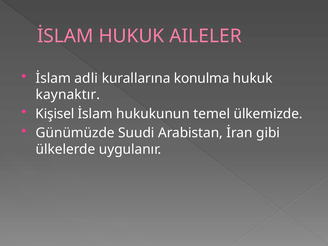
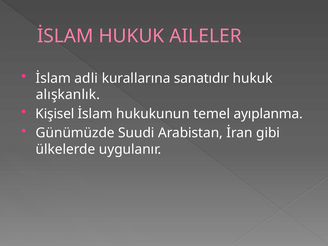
konulma: konulma -> sanatıdır (202, 78)
kaynaktır: kaynaktır -> alışkanlık (68, 95)
ülkemizde: ülkemizde -> ayıplanma (268, 114)
